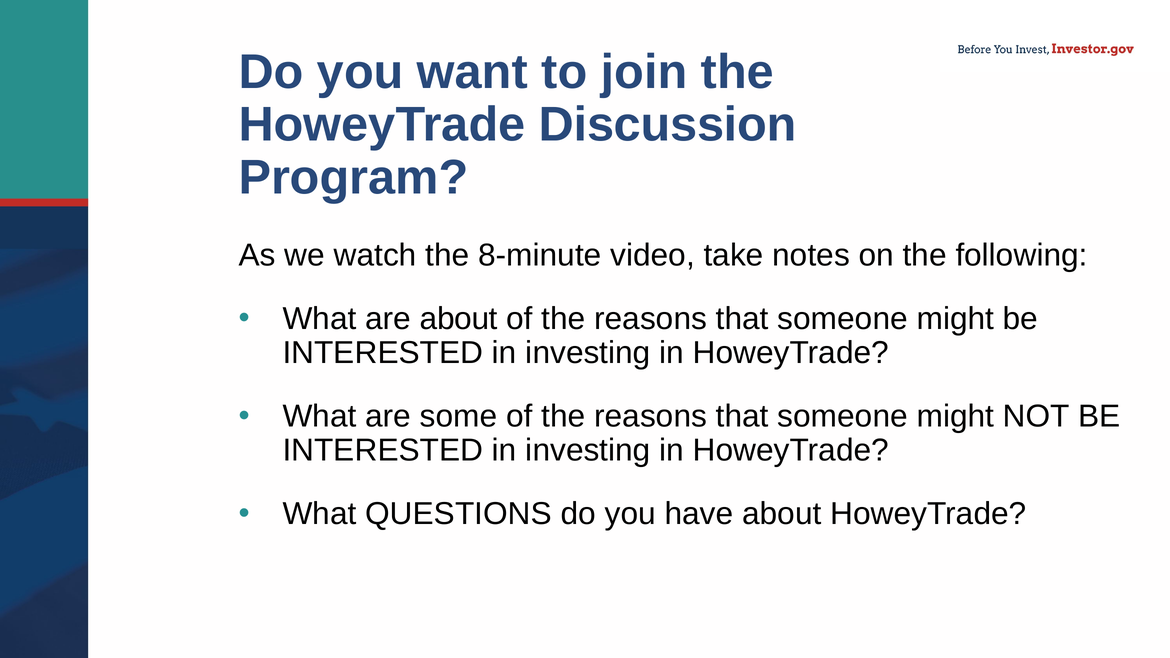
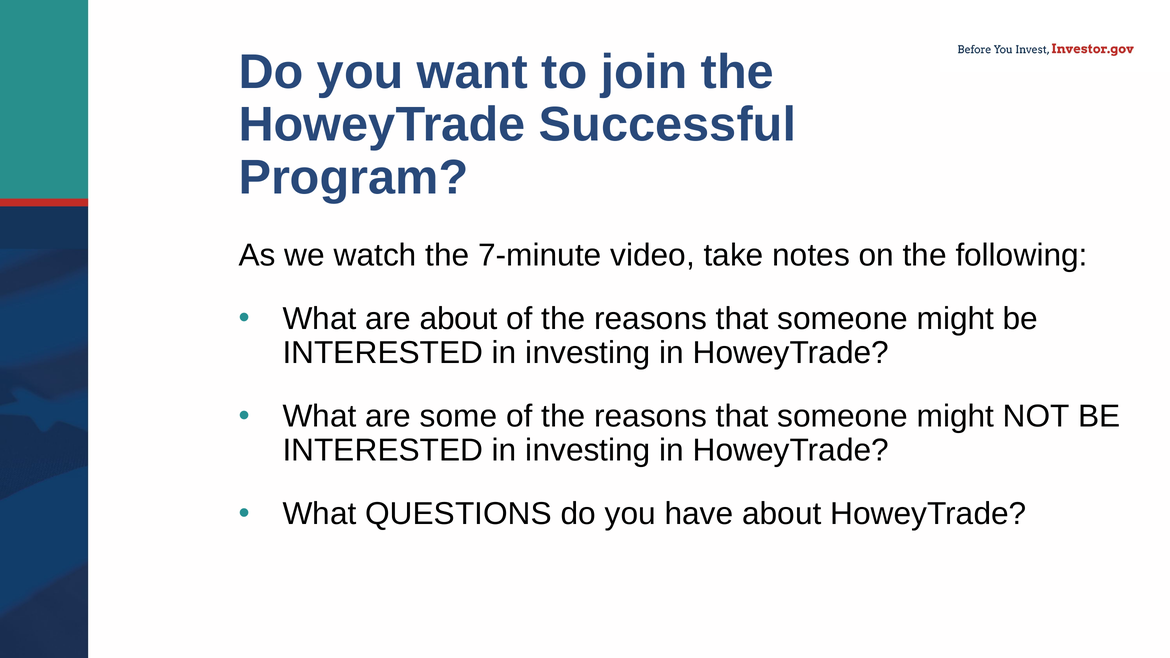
Discussion: Discussion -> Successful (667, 125)
8-minute: 8-minute -> 7-minute (540, 255)
